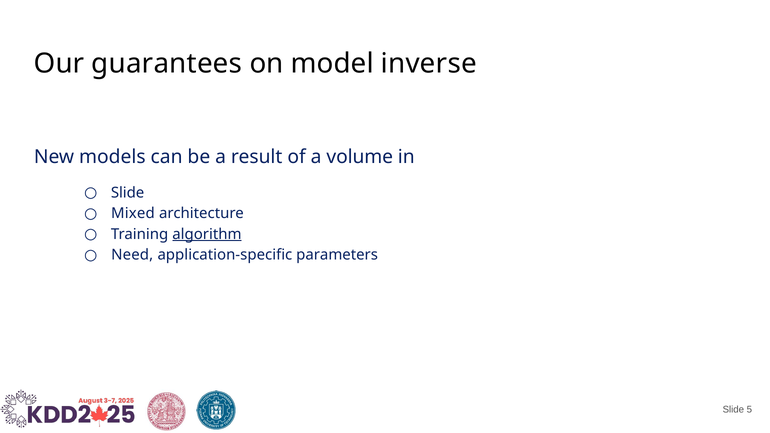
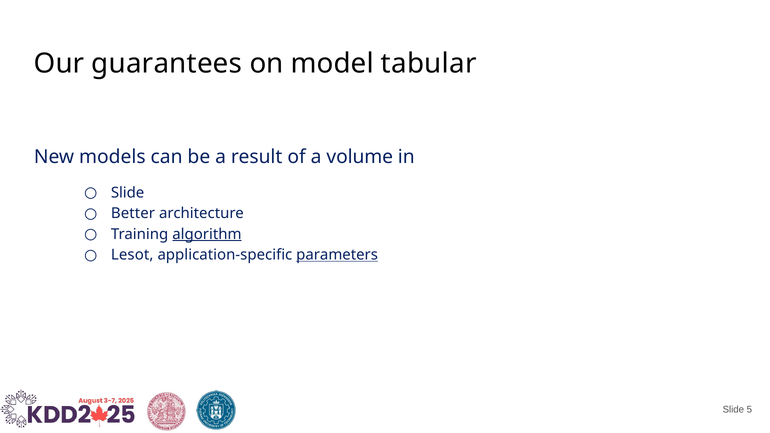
inverse: inverse -> tabular (429, 64)
Mixed: Mixed -> Better (133, 214)
Need: Need -> Lesot (132, 255)
parameters underline: none -> present (337, 255)
